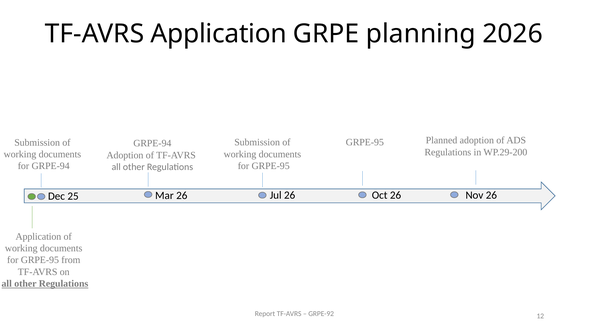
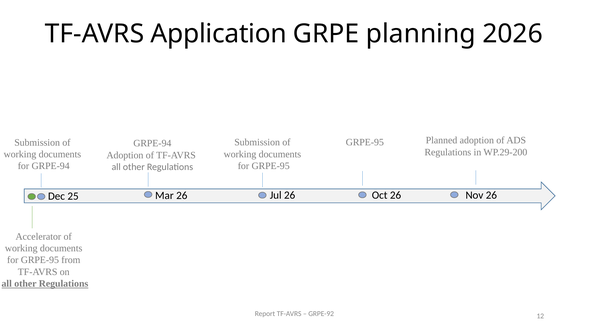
Application: Application -> Accelerator (38, 237)
